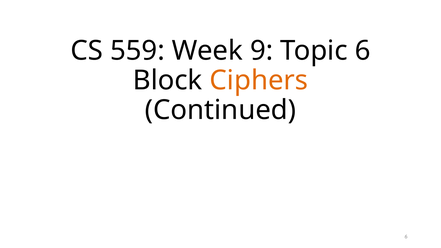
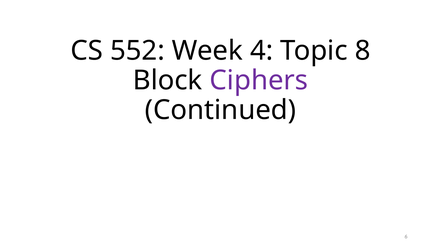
559: 559 -> 552 (137, 51)
9: 9 -> 4 (262, 51)
Topic 6: 6 -> 8 (363, 51)
Ciphers colour: orange -> purple (259, 80)
